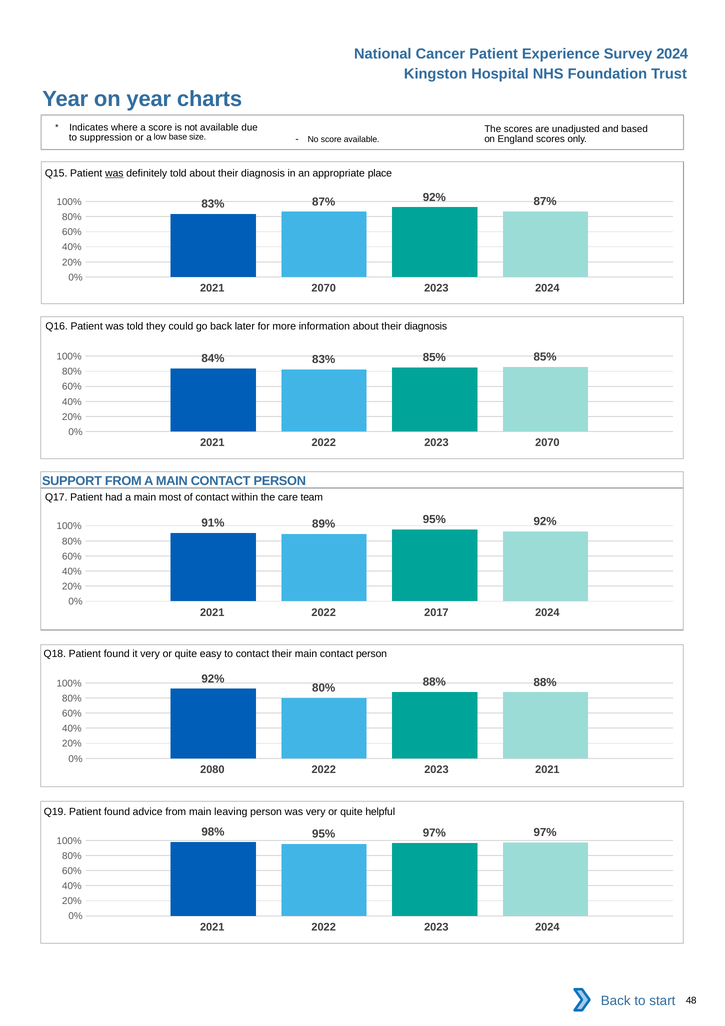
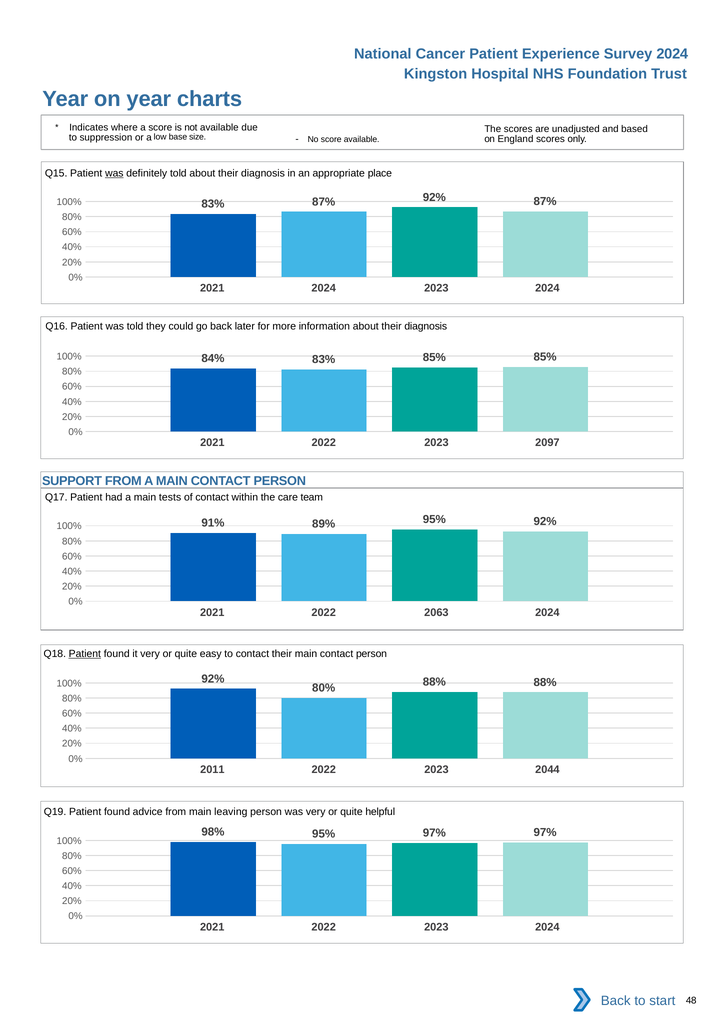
2021 2070: 2070 -> 2024 (324, 288)
2023 2070: 2070 -> 2097 (547, 443)
most: most -> tests (170, 497)
2017: 2017 -> 2063 (436, 612)
Patient underline: none -> present (85, 654)
2080: 2080 -> 2011 (212, 769)
2023 2021: 2021 -> 2044 (547, 769)
